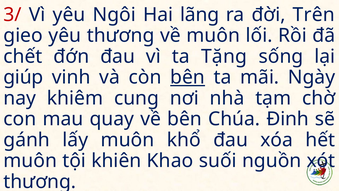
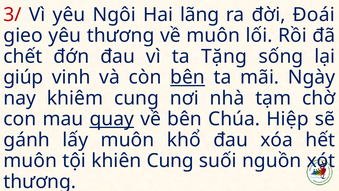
Trên: Trên -> Đoái (314, 15)
quay underline: none -> present (112, 119)
Đinh: Đinh -> Hiệp (287, 119)
khiên Khao: Khao -> Cung (170, 161)
